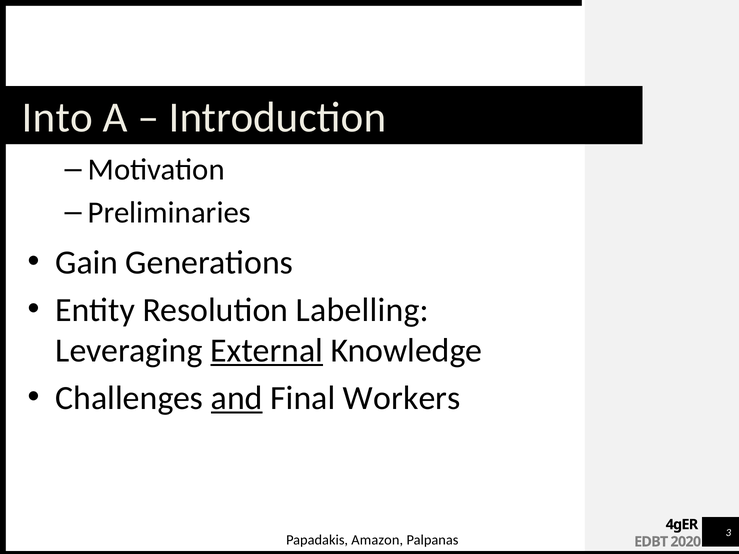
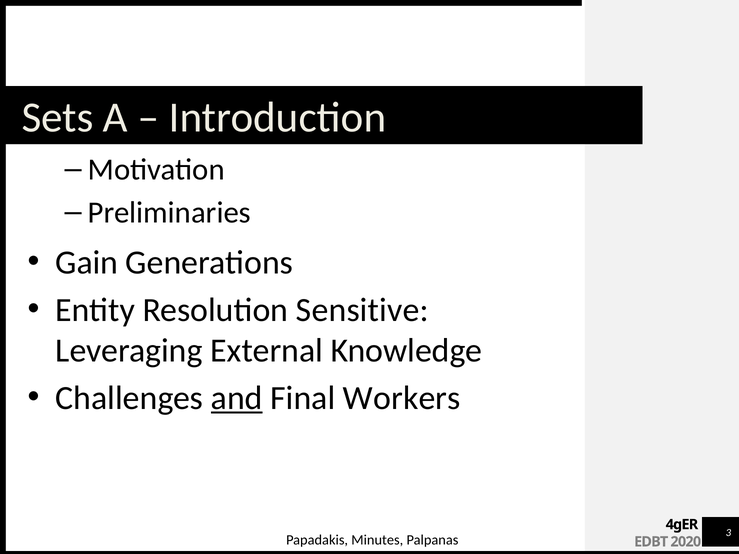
Into: Into -> Sets (58, 118)
Labelling: Labelling -> Sensitive (362, 310)
External underline: present -> none (267, 351)
Amazon: Amazon -> Minutes (377, 540)
